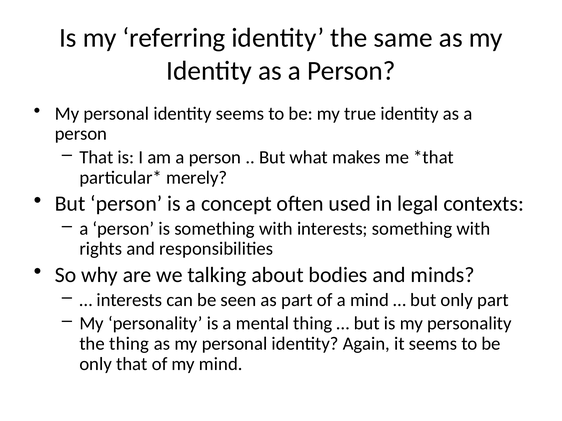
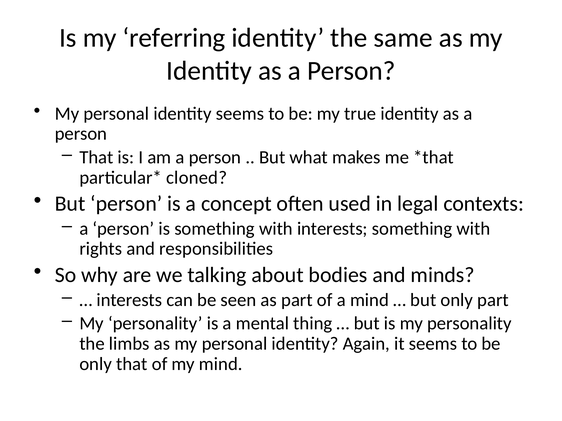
merely: merely -> cloned (197, 178)
the thing: thing -> limbs (129, 344)
